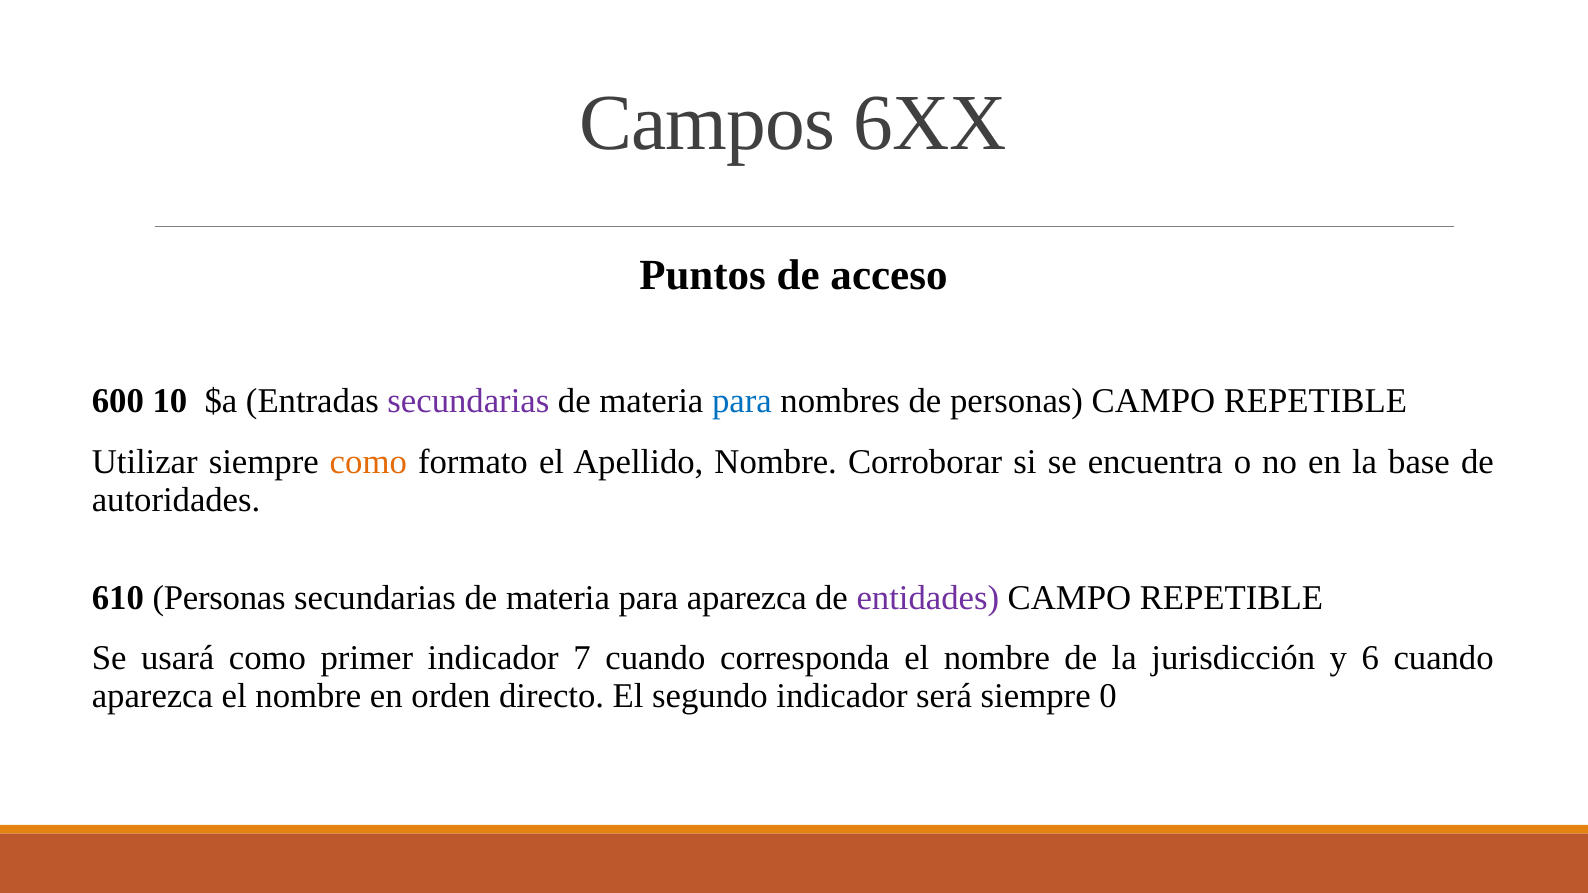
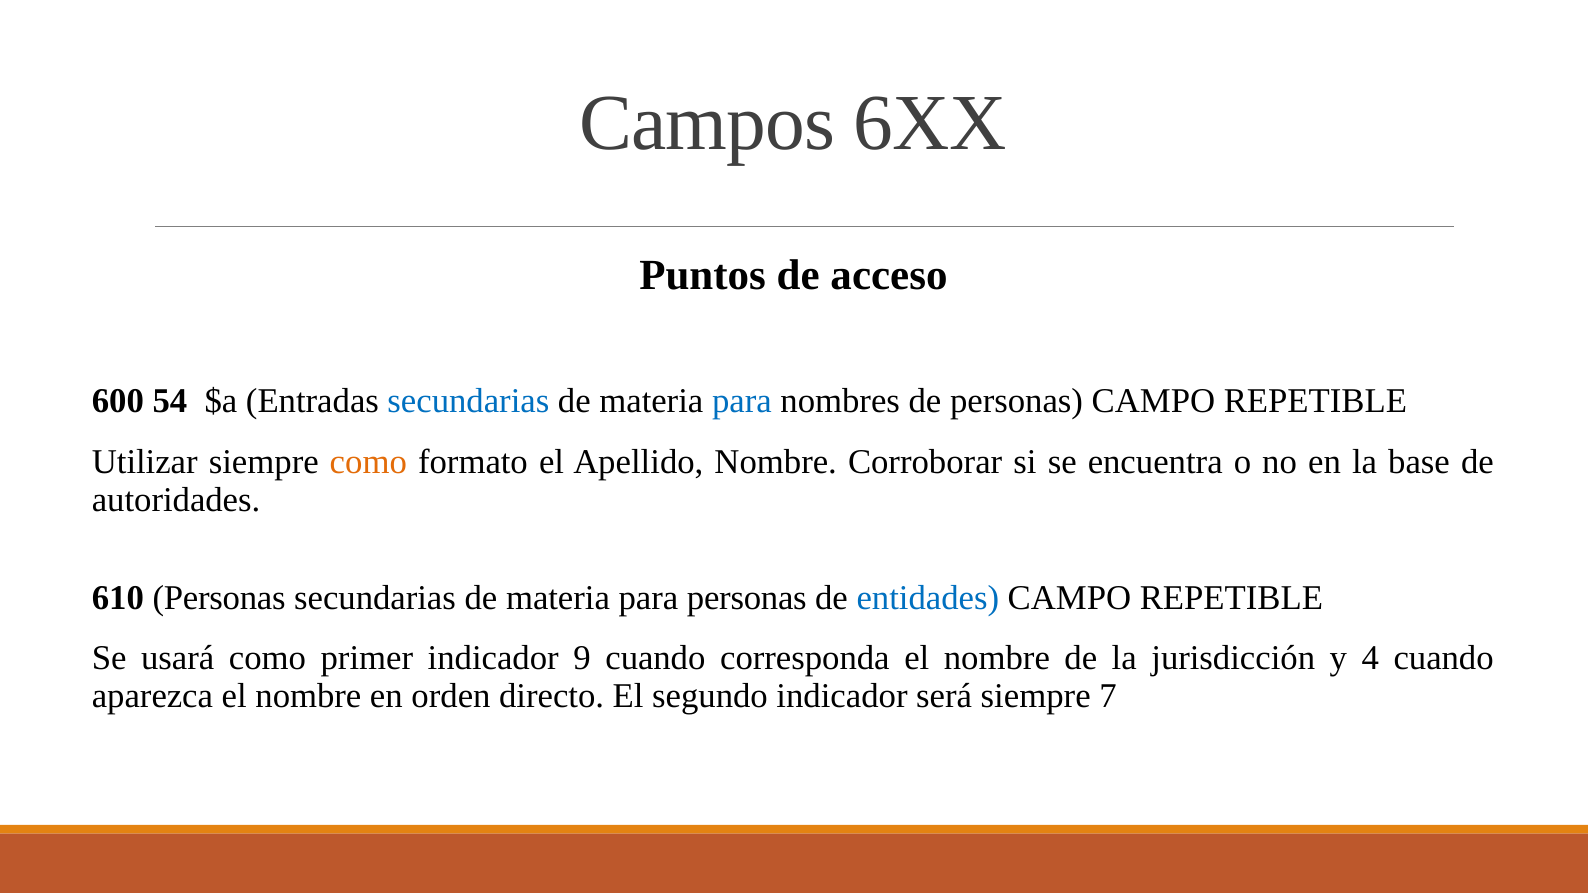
10: 10 -> 54 (170, 402)
secundarias colour: purple -> blue (468, 402)
para aparezca: aparezca -> personas (747, 598)
entidades colour: purple -> blue (928, 598)
7: 7 -> 9 (582, 659)
6: 6 -> 4 (1370, 659)
0: 0 -> 7 (1108, 696)
